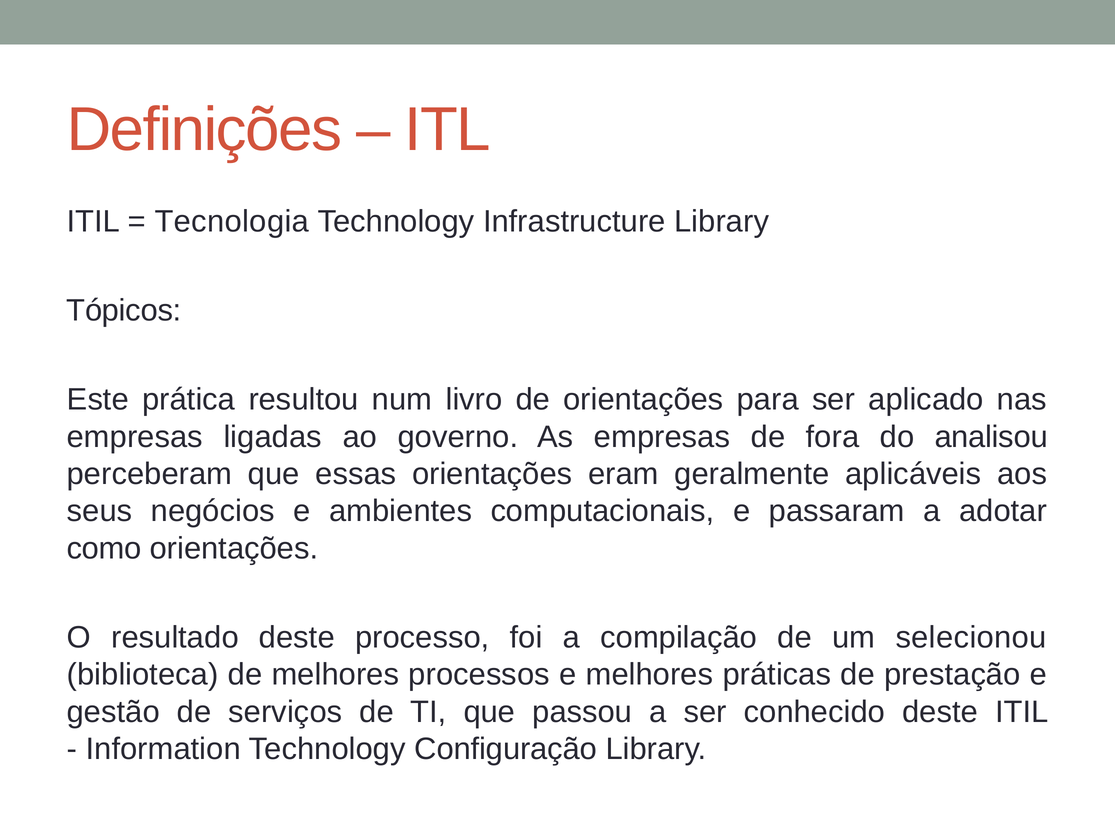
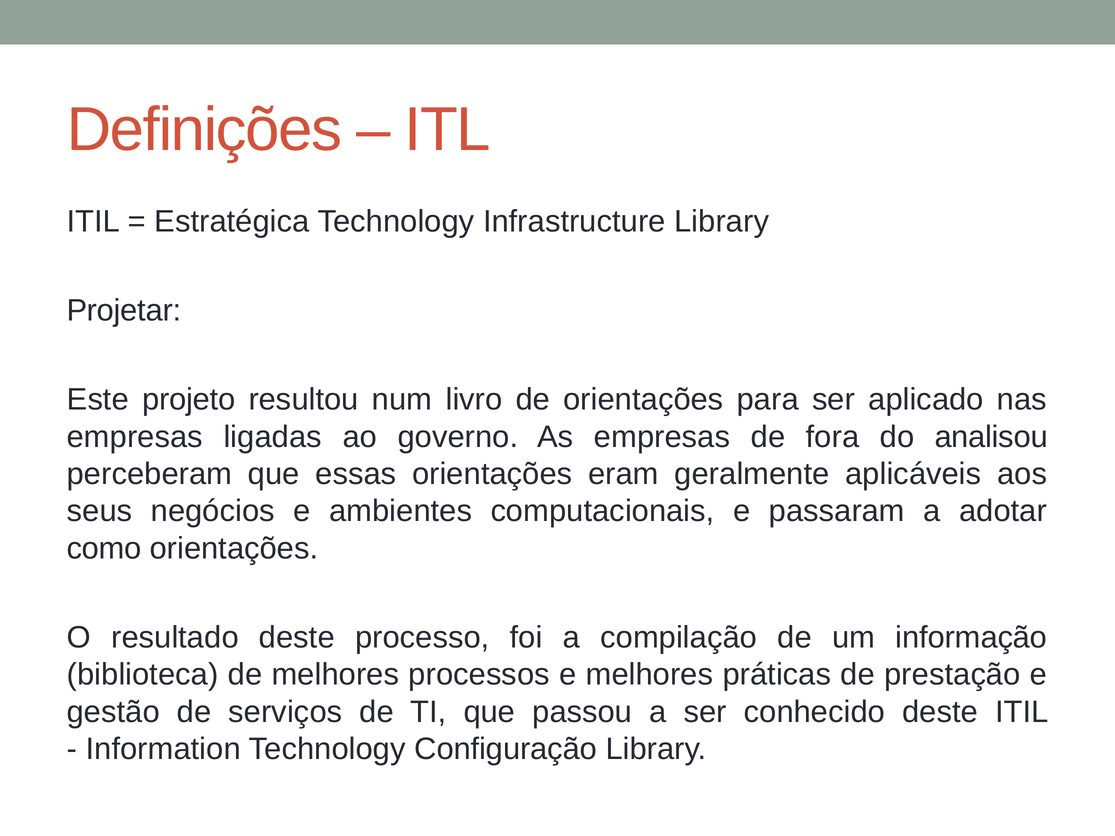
Tecnologia: Tecnologia -> Estratégica (232, 221)
Tópicos: Tópicos -> Projetar (124, 311)
prática: prática -> projeto (189, 400)
selecionou: selecionou -> informação (971, 638)
